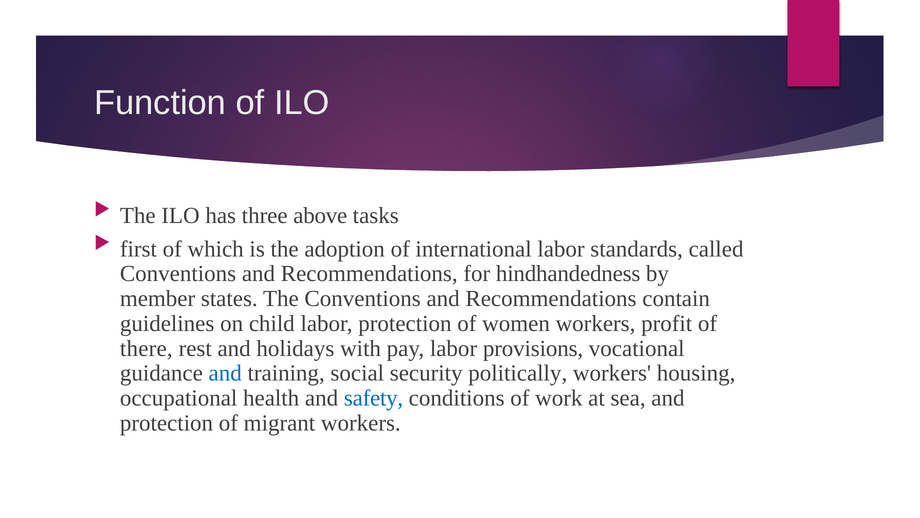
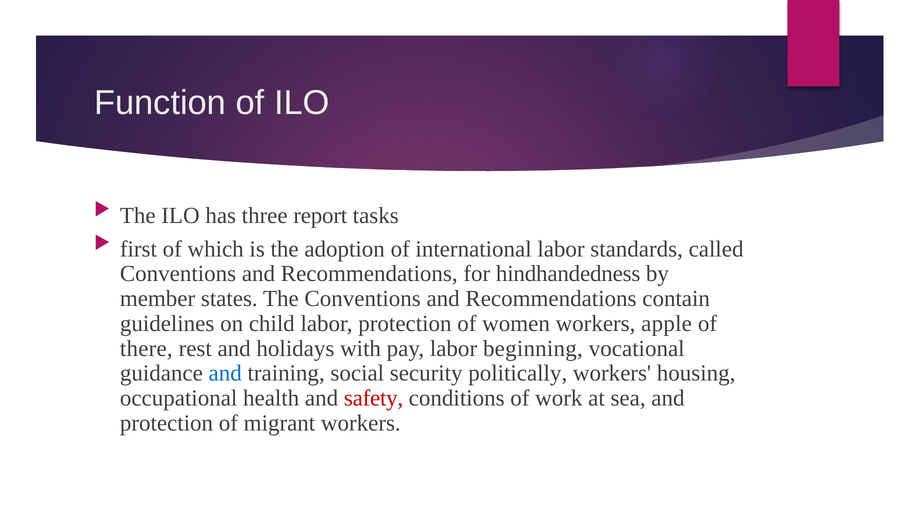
above: above -> report (320, 215)
profit: profit -> apple (667, 323)
provisions: provisions -> beginning (533, 348)
safety colour: blue -> red (374, 398)
